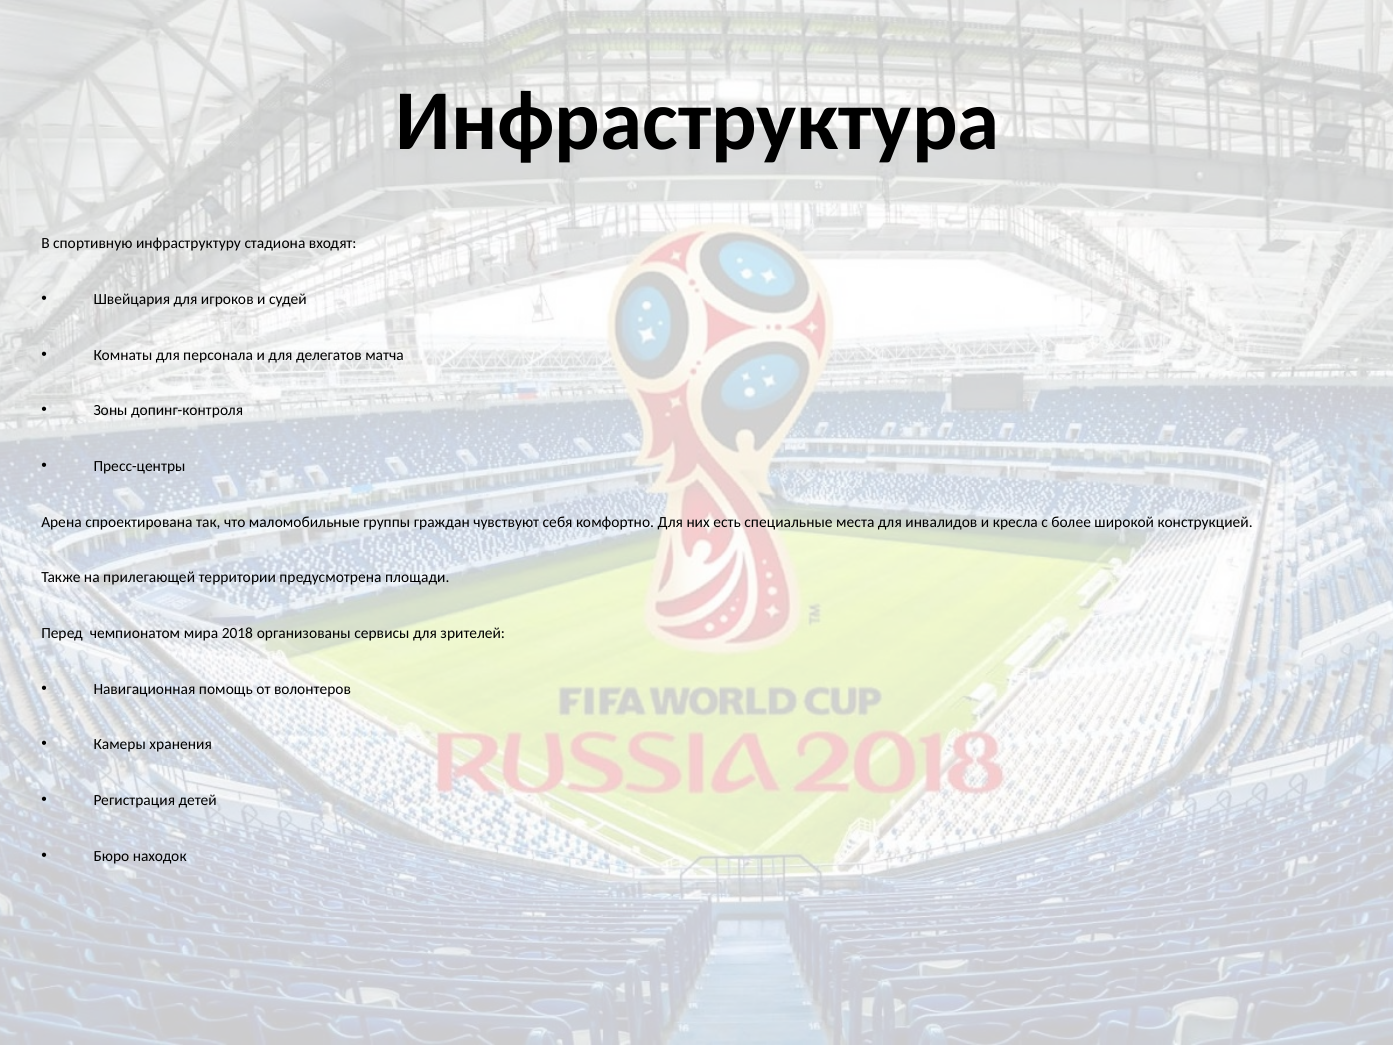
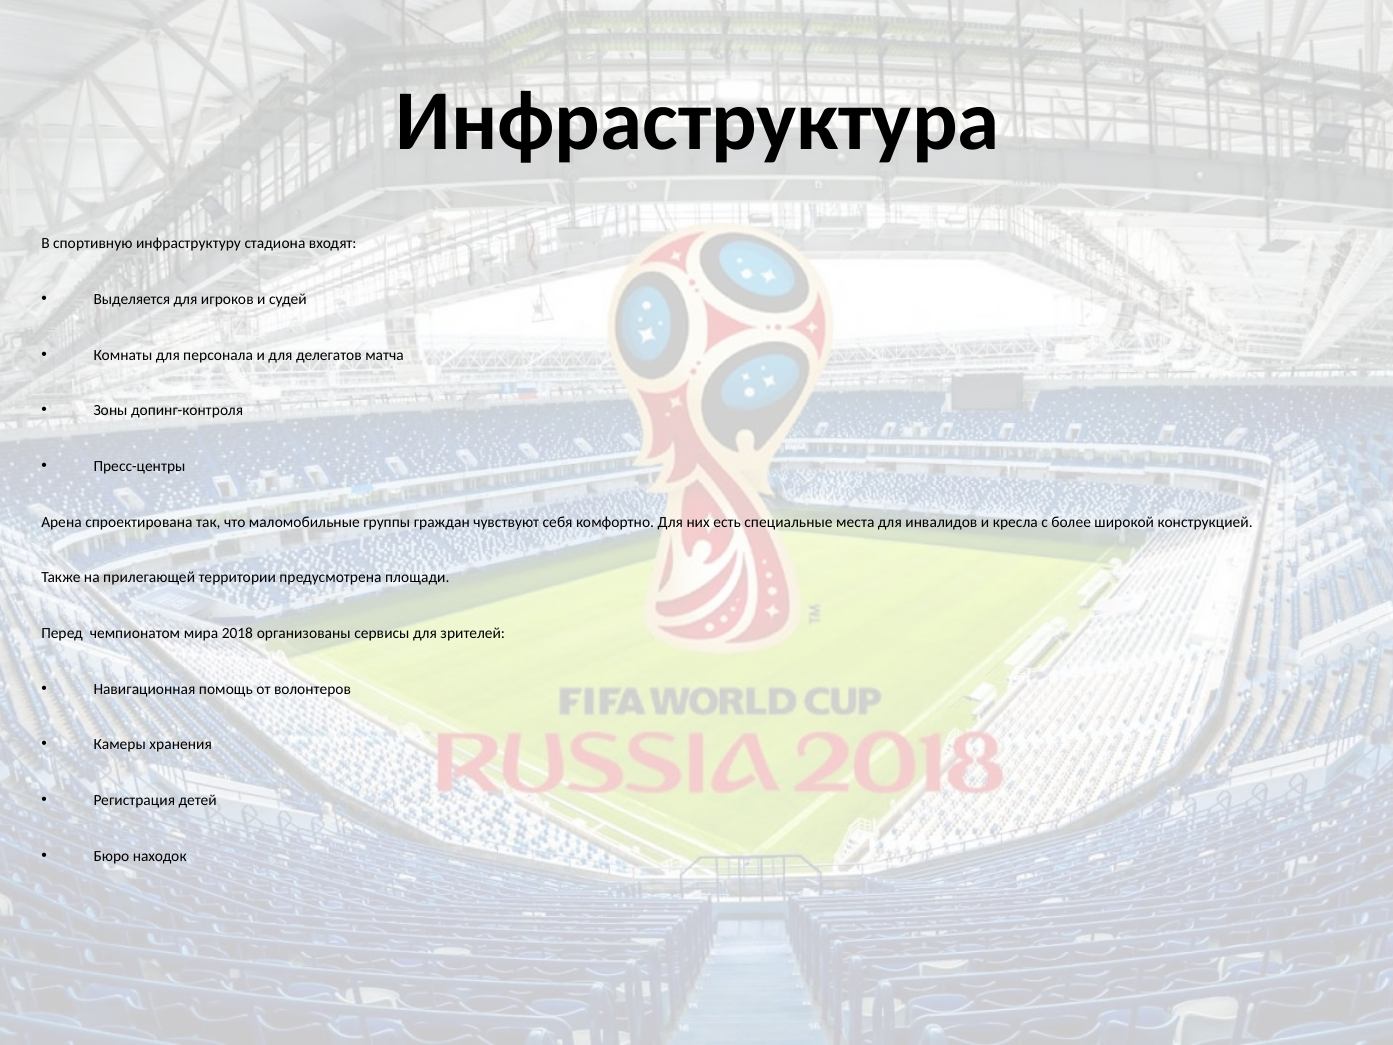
Швейцария: Швейцария -> Выделяется (132, 299)
